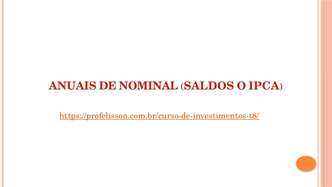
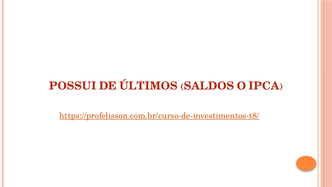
ANUAIS: ANUAIS -> POSSUI (73, 86)
NOMINAL: NOMINAL -> ÚLTIMOS (148, 86)
